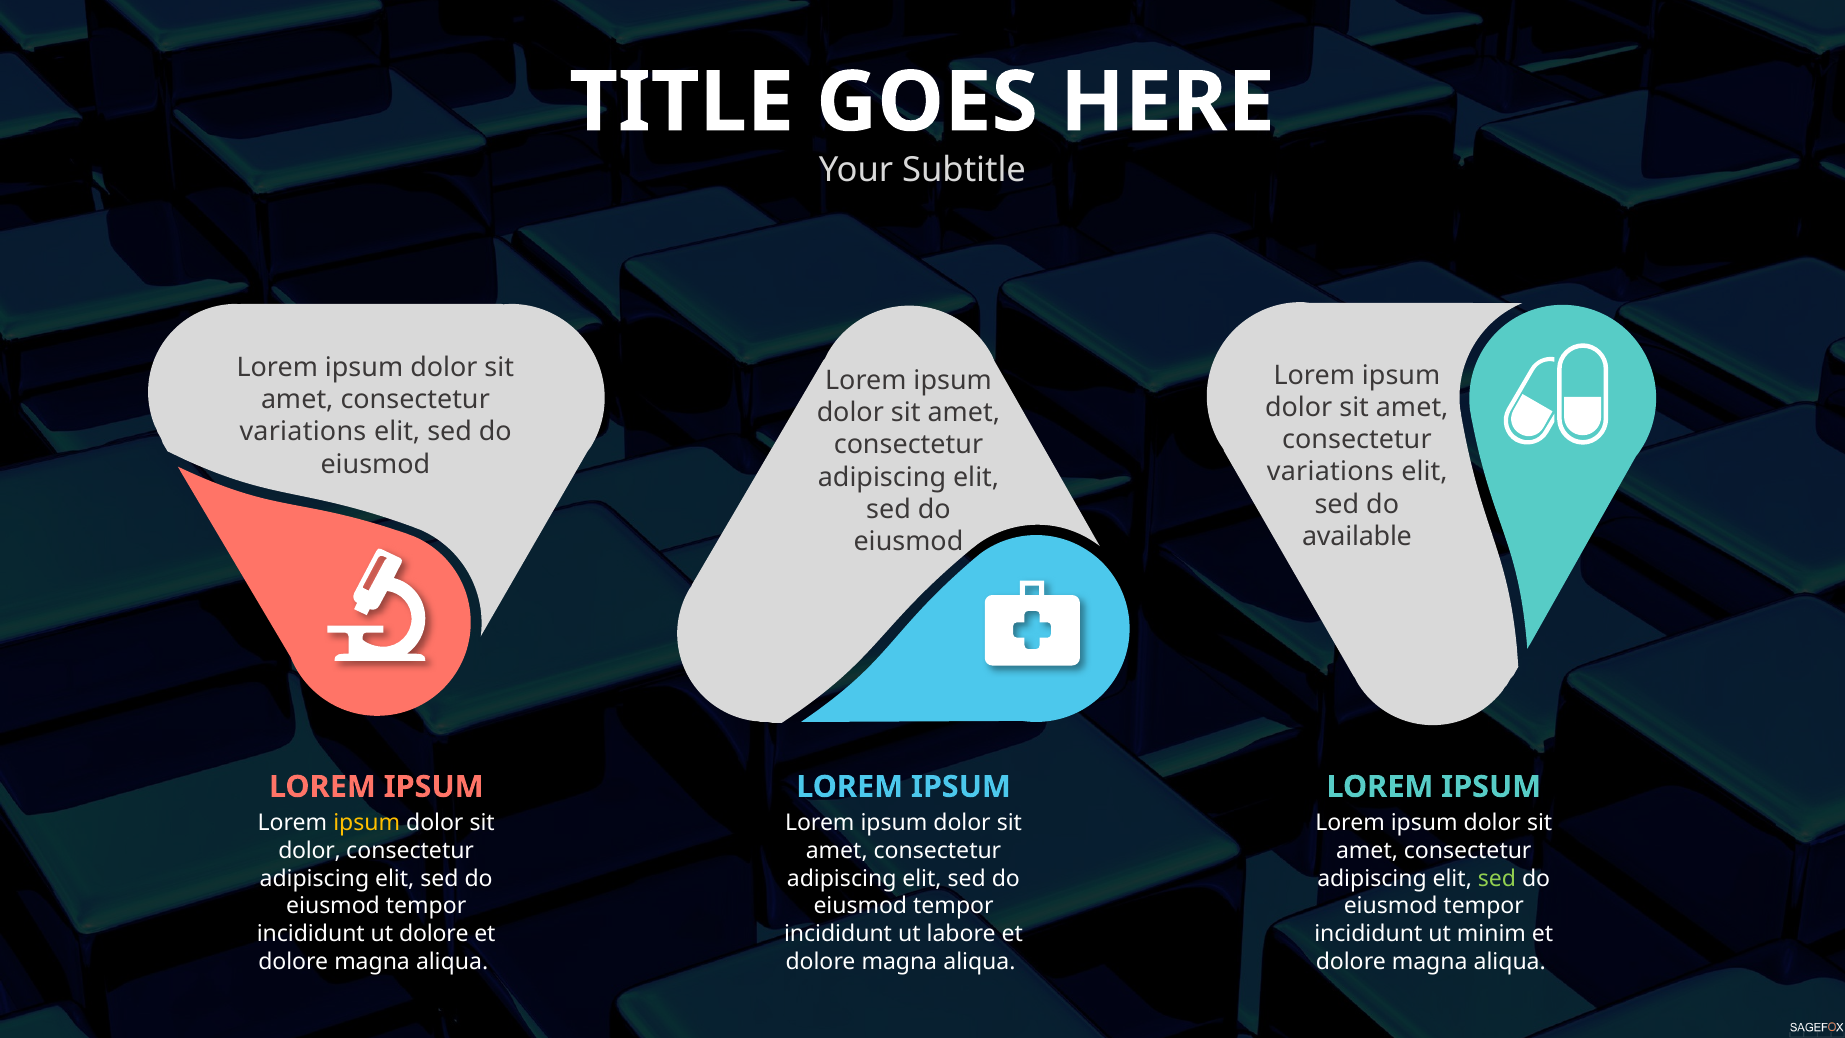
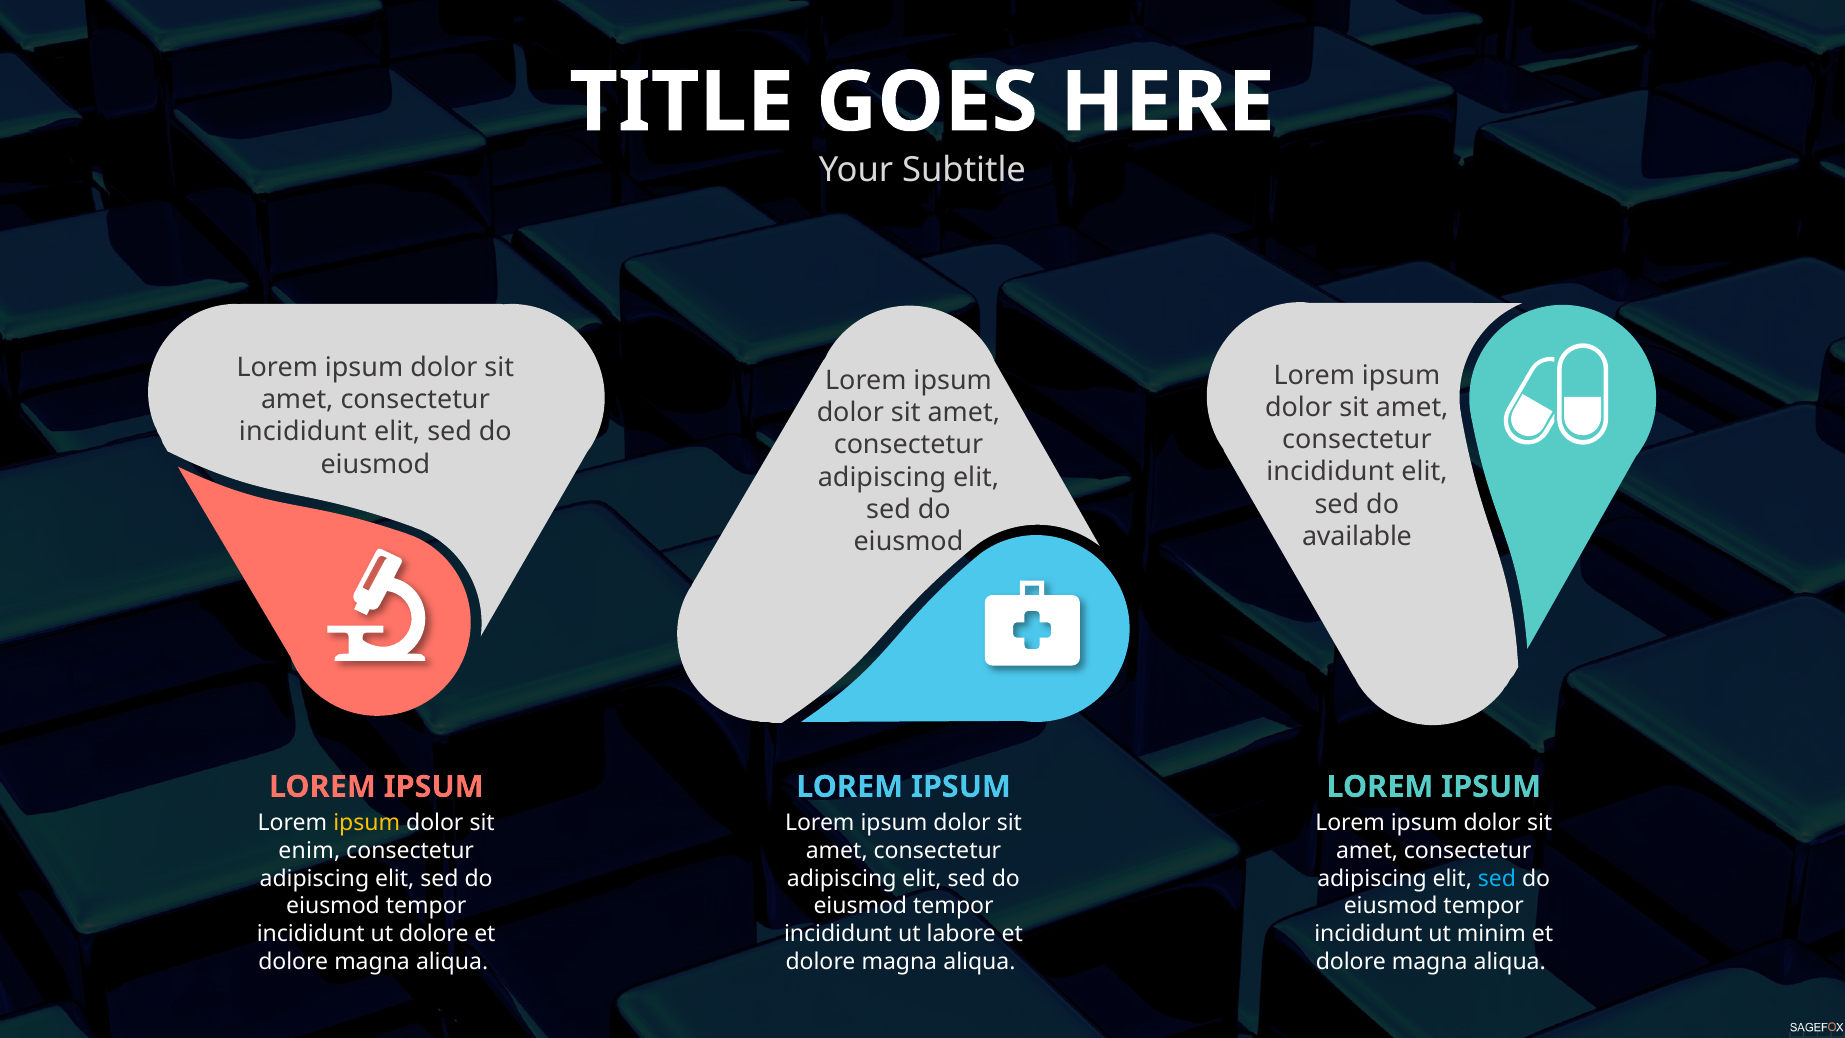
variations: variations -> incididunt (303, 432)
variations: variations -> incididunt (1330, 472)
dolor: dolor -> enim (309, 851)
sed colour: light green -> light blue (1497, 878)
